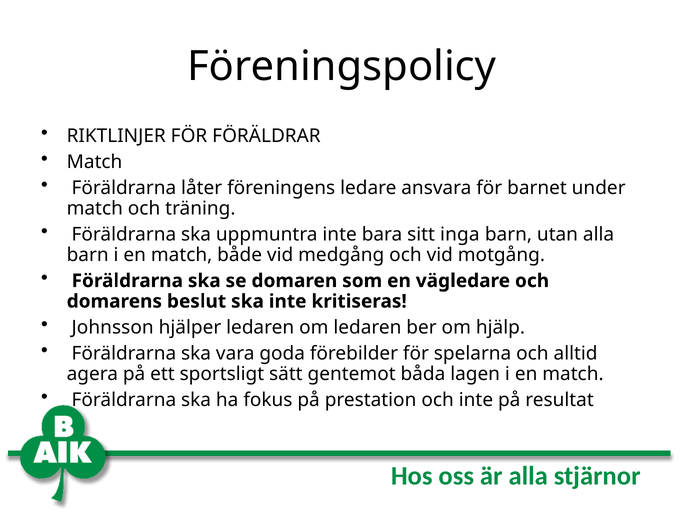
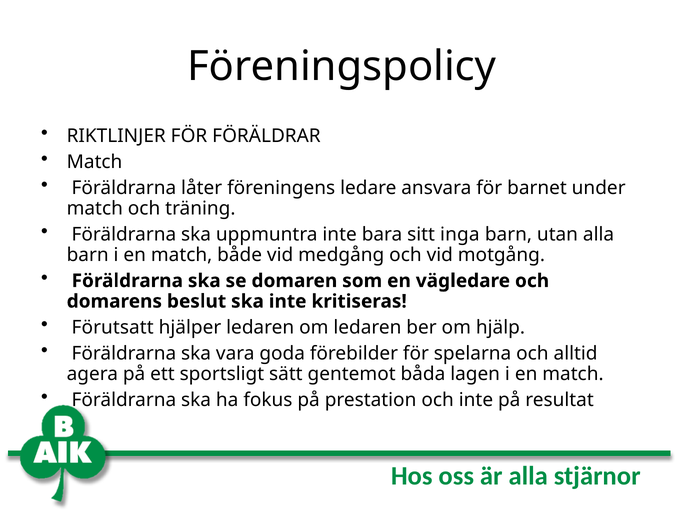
Johnsson: Johnsson -> Förutsatt (113, 327)
